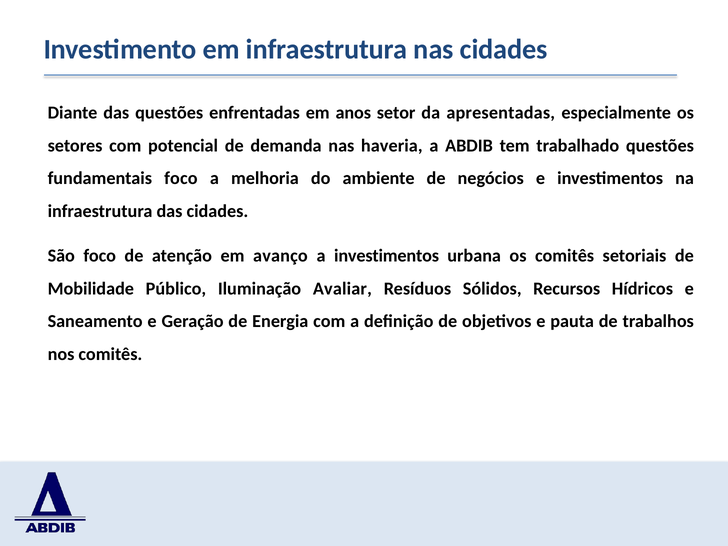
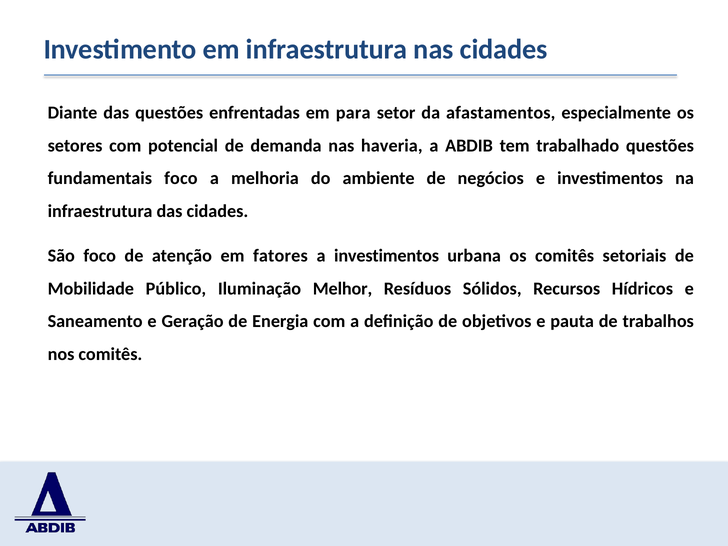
anos: anos -> para (353, 113)
apresentadas: apresentadas -> afastamentos (501, 113)
avanço: avanço -> fatores (280, 256)
Avaliar: Avaliar -> Melhor (343, 289)
